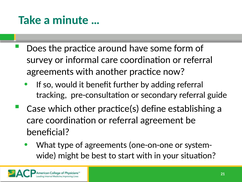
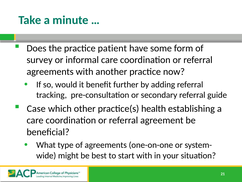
around: around -> patient (112, 48)
define: define -> health (154, 108)
